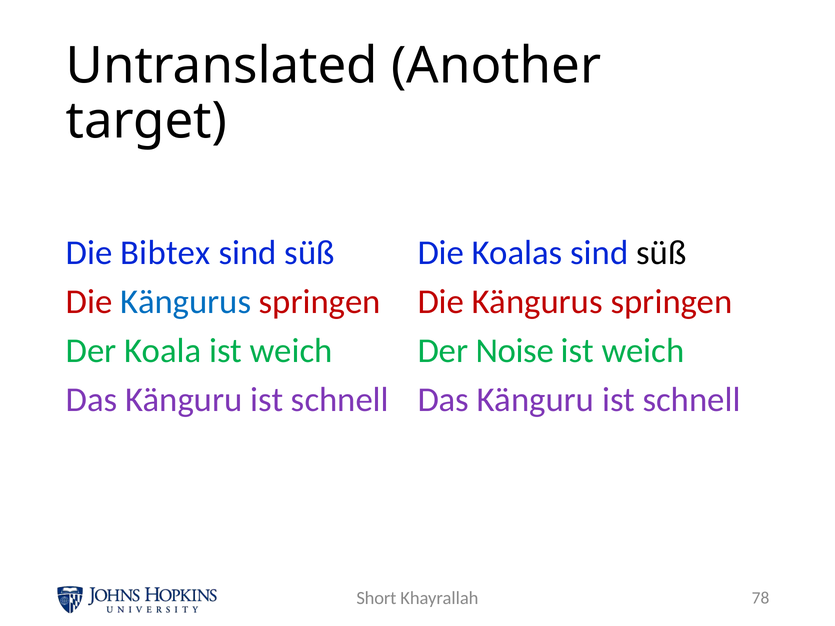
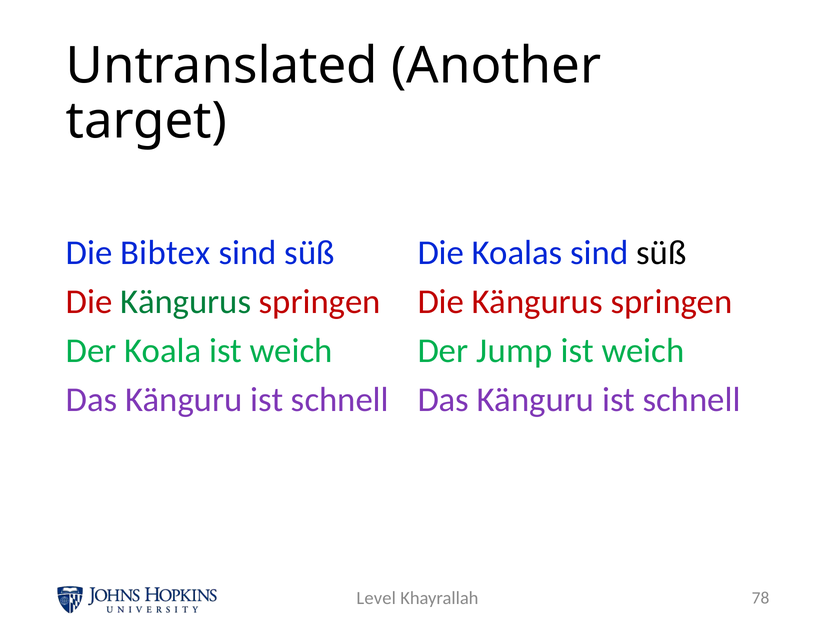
Kängurus colour: blue -> green (186, 302)
Noise: Noise -> Jump (514, 351)
Short: Short -> Level (376, 598)
